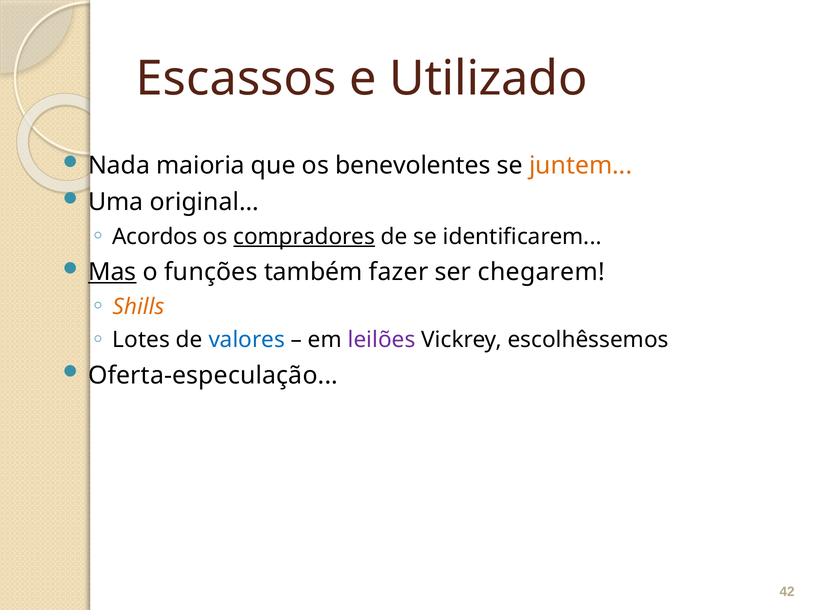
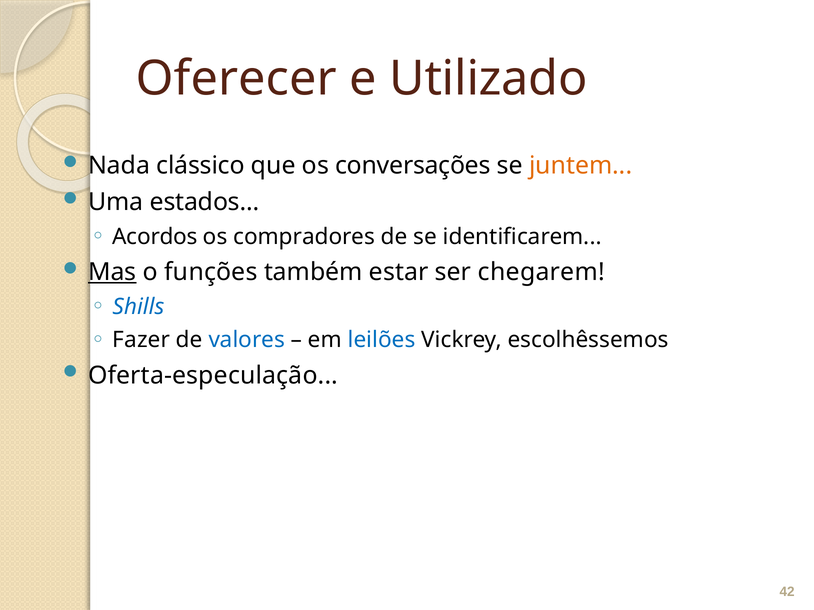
Escassos: Escassos -> Oferecer (236, 79)
maioria: maioria -> clássico (201, 166)
benevolentes: benevolentes -> conversações (413, 166)
original: original -> estados (205, 202)
compradores underline: present -> none (304, 237)
fazer: fazer -> estar (399, 272)
Shills colour: orange -> blue (138, 307)
Lotes: Lotes -> Fazer (141, 340)
leilões colour: purple -> blue (382, 340)
